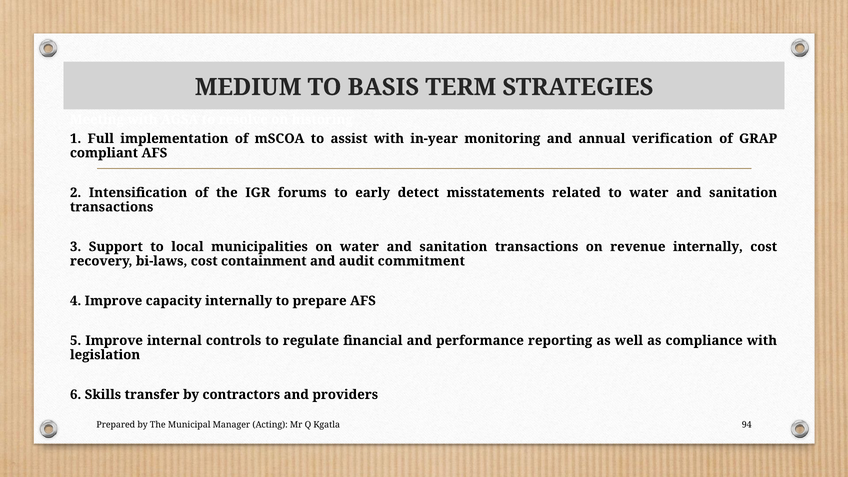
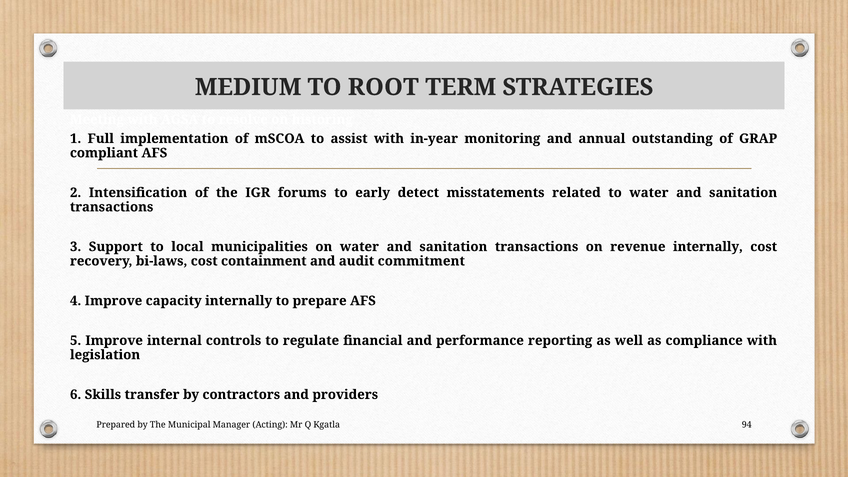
BASIS: BASIS -> ROOT (383, 87)
verification: verification -> outstanding (672, 139)
